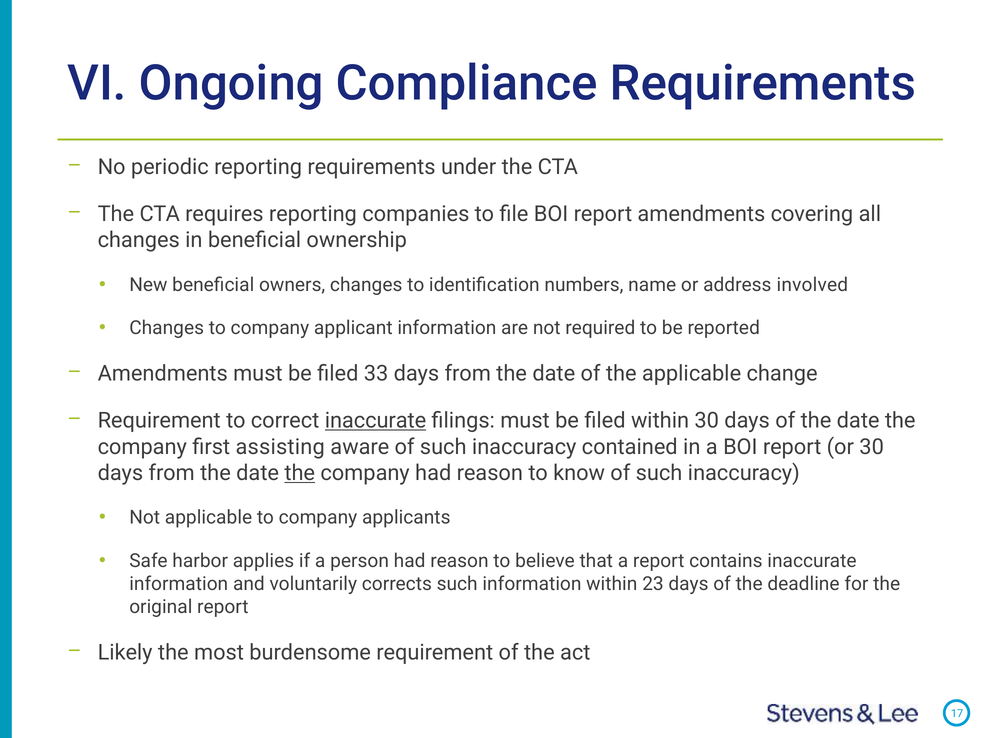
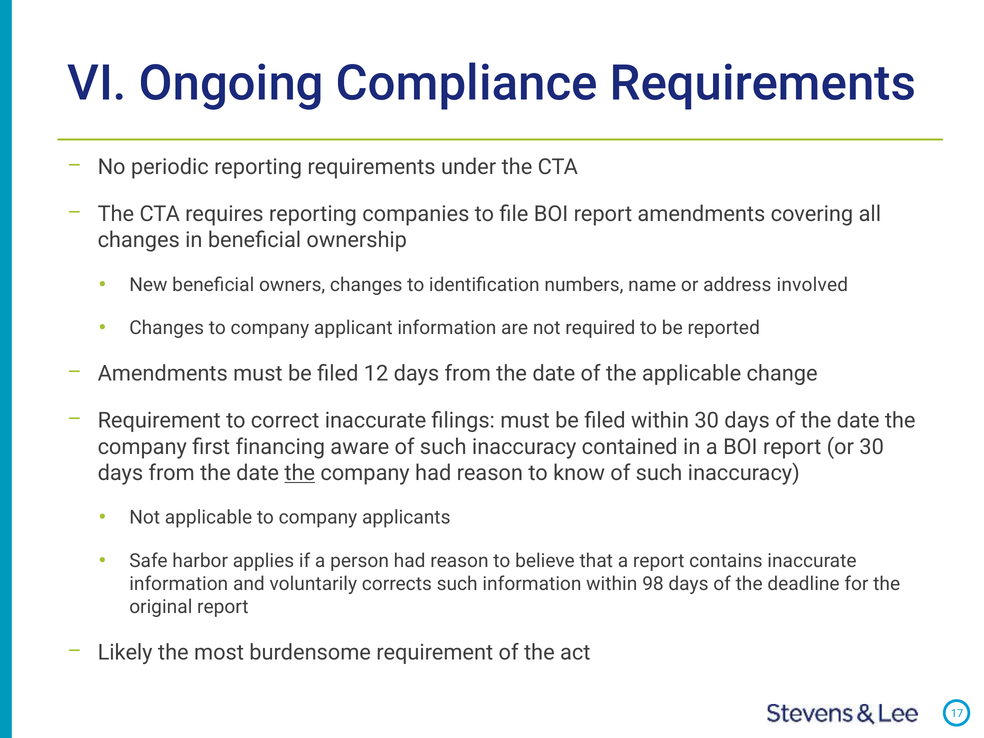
33: 33 -> 12 (376, 374)
inaccurate underline: present -> none (376, 421)
assisting: assisting -> financing (280, 447)
23: 23 -> 98 (653, 584)
